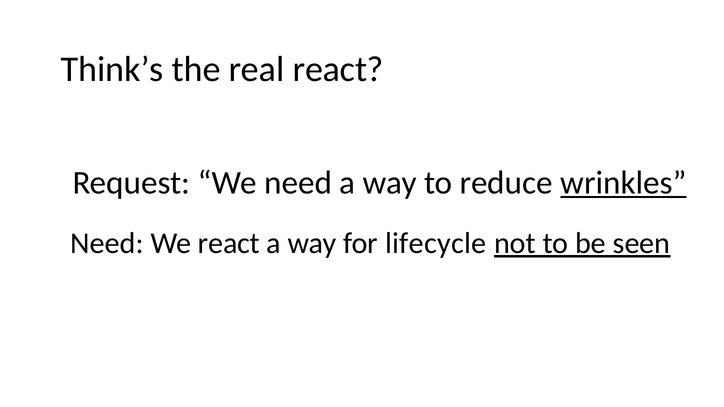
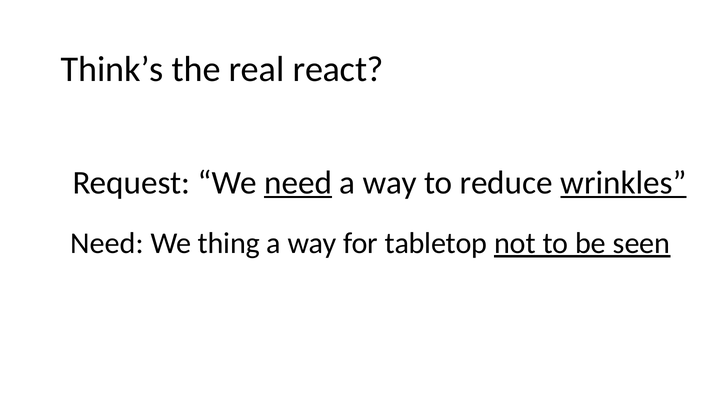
need underline: none -> present (298, 183)
We react: react -> thing (229, 243)
lifecycle: lifecycle -> tabletop (436, 243)
